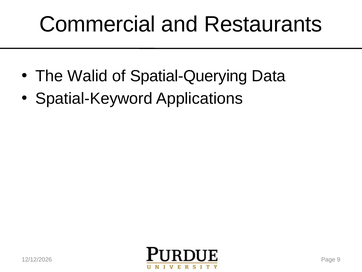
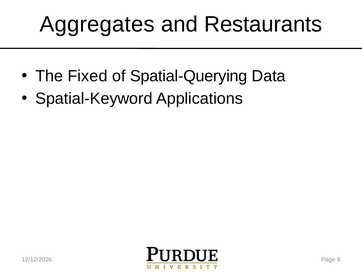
Commercial: Commercial -> Aggregates (97, 24)
Walid: Walid -> Fixed (87, 76)
